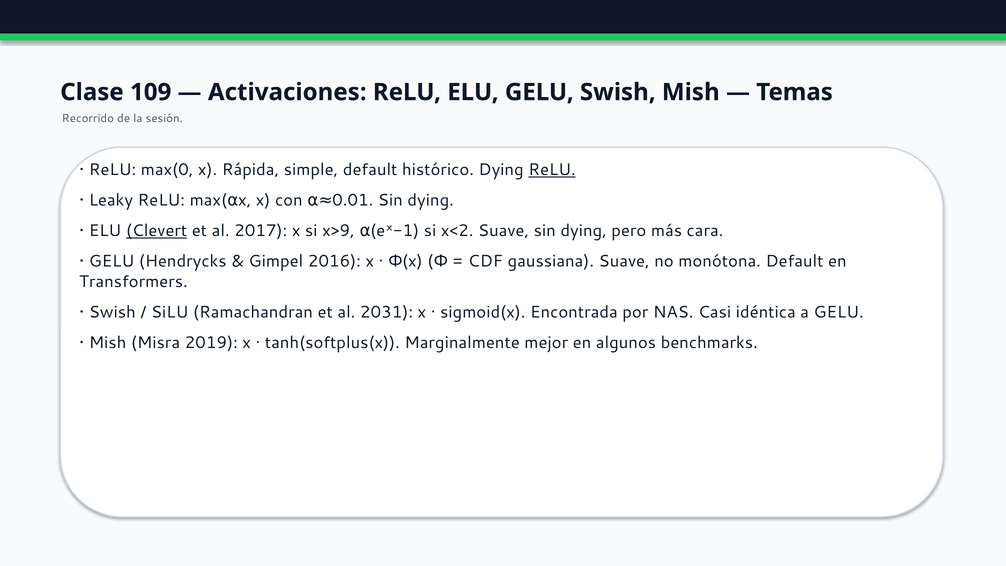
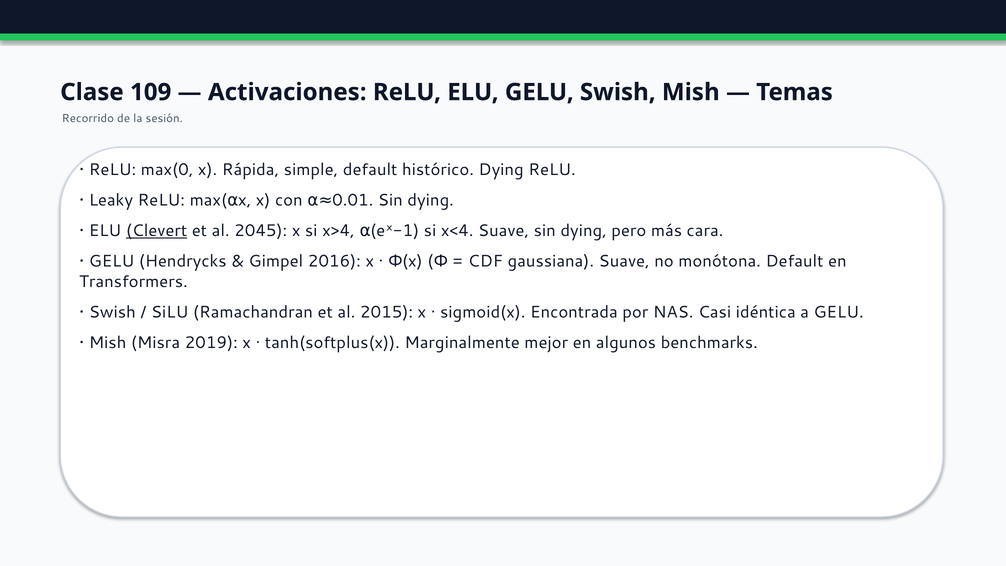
ReLU underline: present -> none (552, 170)
2017: 2017 -> 2045 (261, 231)
x>9: x>9 -> x>4 (338, 231)
x<2: x<2 -> x<4 (457, 231)
2031: 2031 -> 2015 (387, 312)
